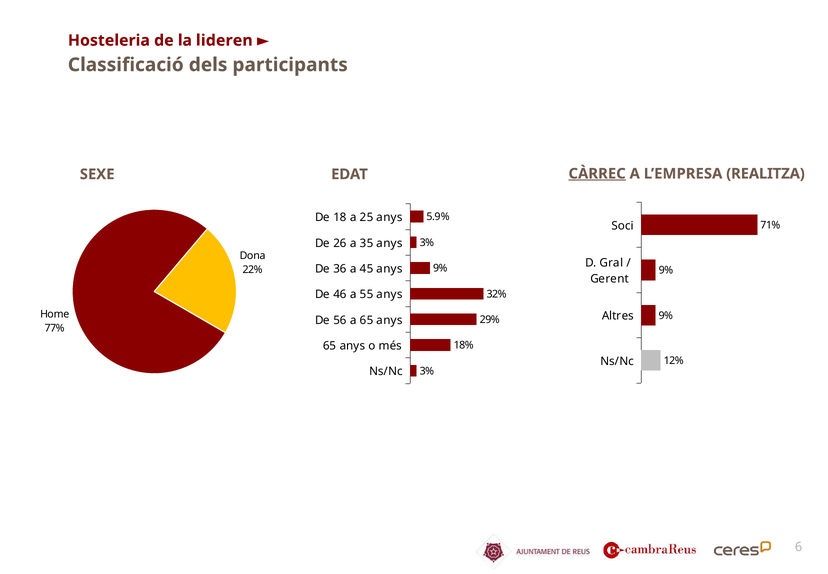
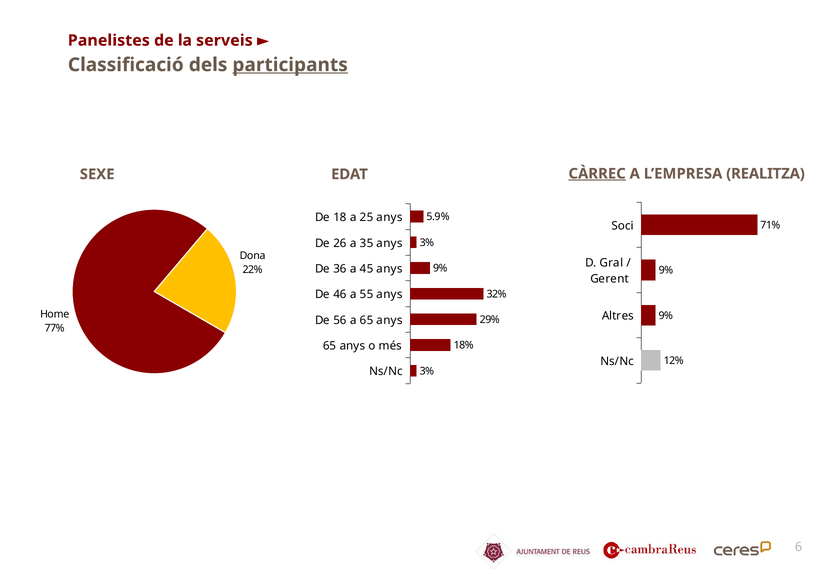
Hosteleria: Hosteleria -> Panelistes (109, 40)
lideren: lideren -> serveis (224, 40)
participants underline: none -> present (290, 65)
